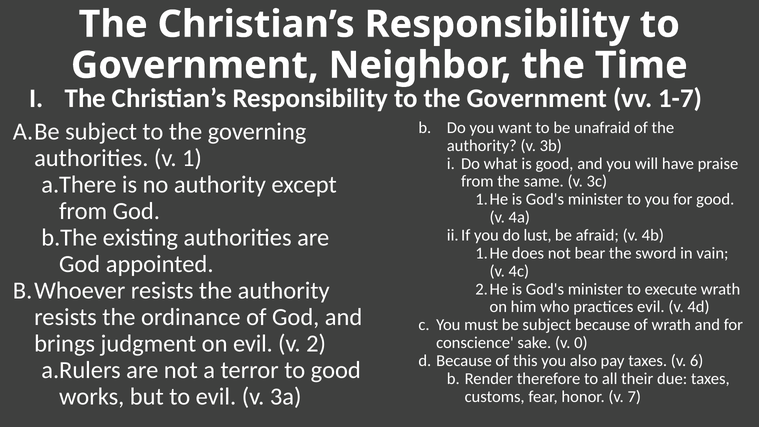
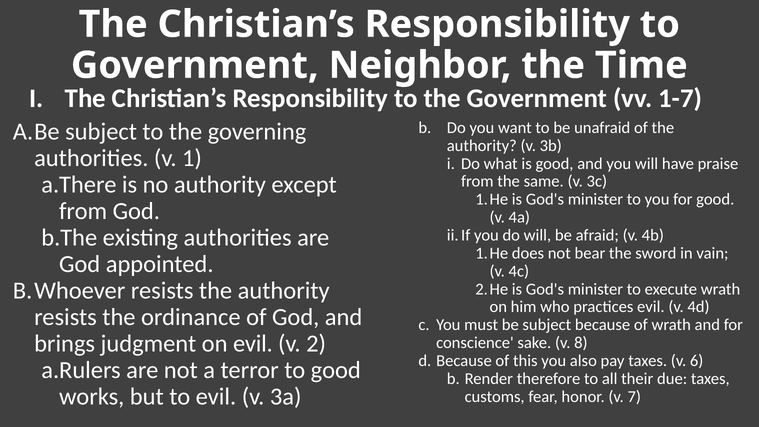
do lust: lust -> will (537, 235)
0: 0 -> 8 (581, 343)
